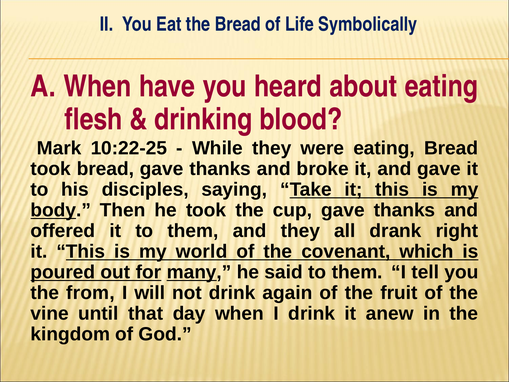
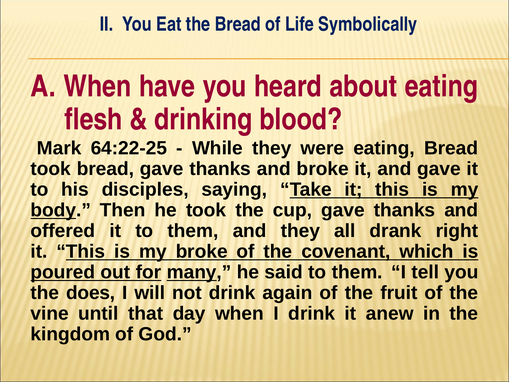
10:22-25: 10:22-25 -> 64:22-25 (129, 148)
my world: world -> broke (202, 251)
from: from -> does (91, 293)
